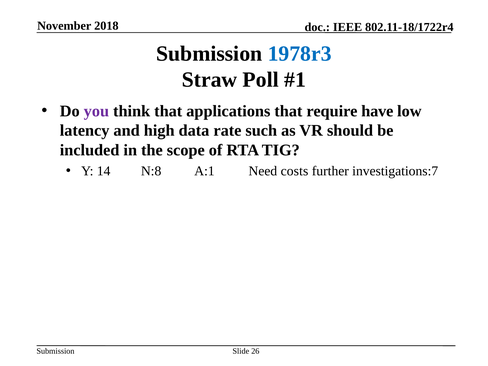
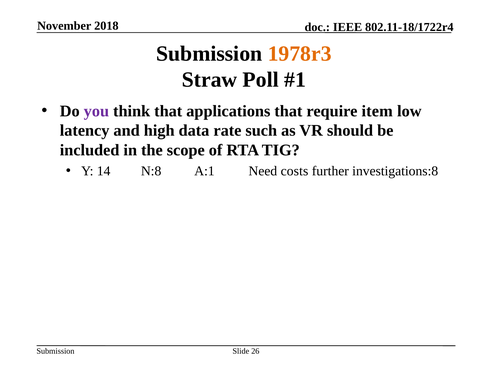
1978r3 colour: blue -> orange (300, 54)
have: have -> item (377, 111)
investigations:7: investigations:7 -> investigations:8 (395, 171)
